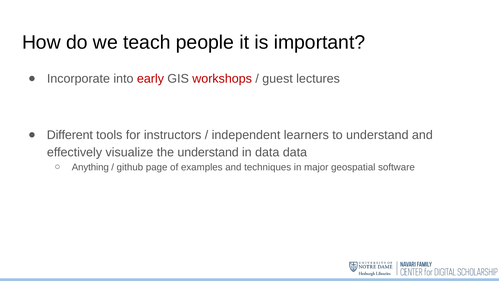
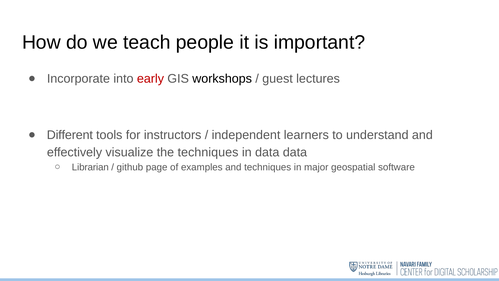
workshops colour: red -> black (222, 78)
the understand: understand -> techniques (208, 152)
Anything: Anything -> Librarian (90, 167)
